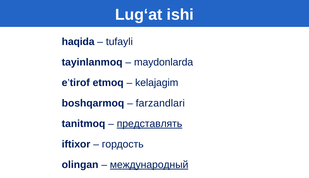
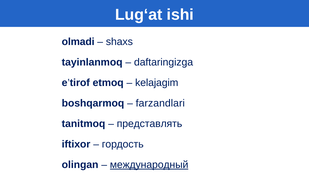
haqida: haqida -> olmadi (78, 42)
tufayli: tufayli -> shaxs (119, 42)
maydonlarda: maydonlarda -> daftaringizga (164, 62)
представлять underline: present -> none (150, 124)
